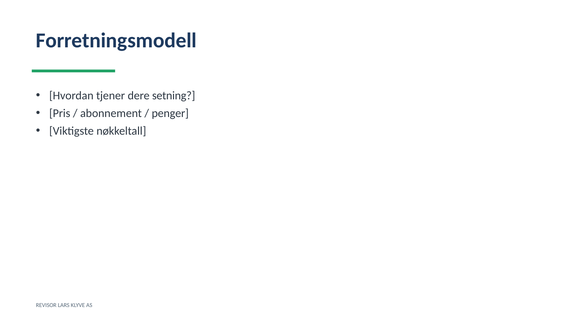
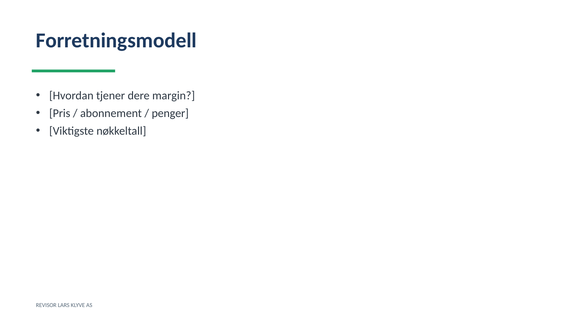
setning: setning -> margin (174, 96)
